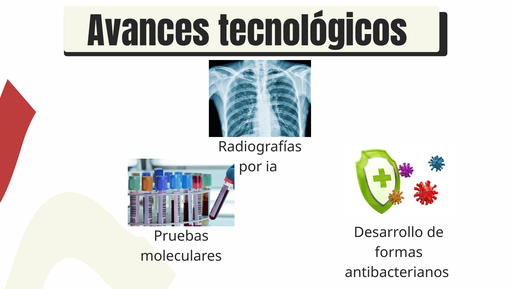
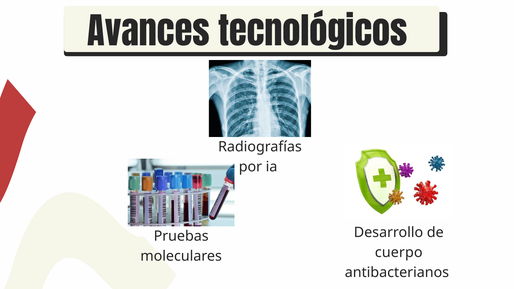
formas: formas -> cuerpo (399, 252)
